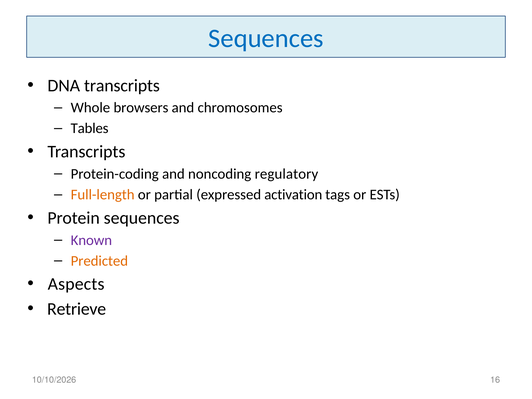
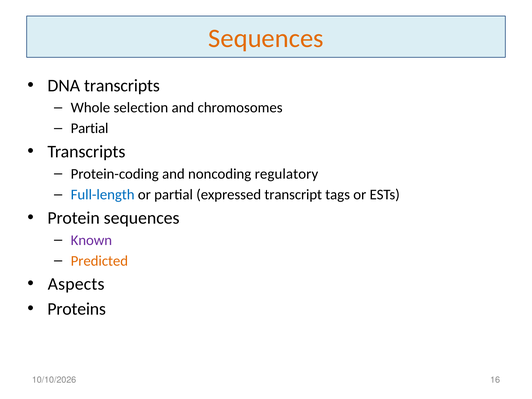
Sequences colour: blue -> orange (266, 38)
browsers: browsers -> selection (141, 108)
Tables: Tables -> Partial (90, 128)
Full-length colour: orange -> blue (103, 195)
activation: activation -> transcript (293, 195)
Retrieve: Retrieve -> Proteins (77, 309)
